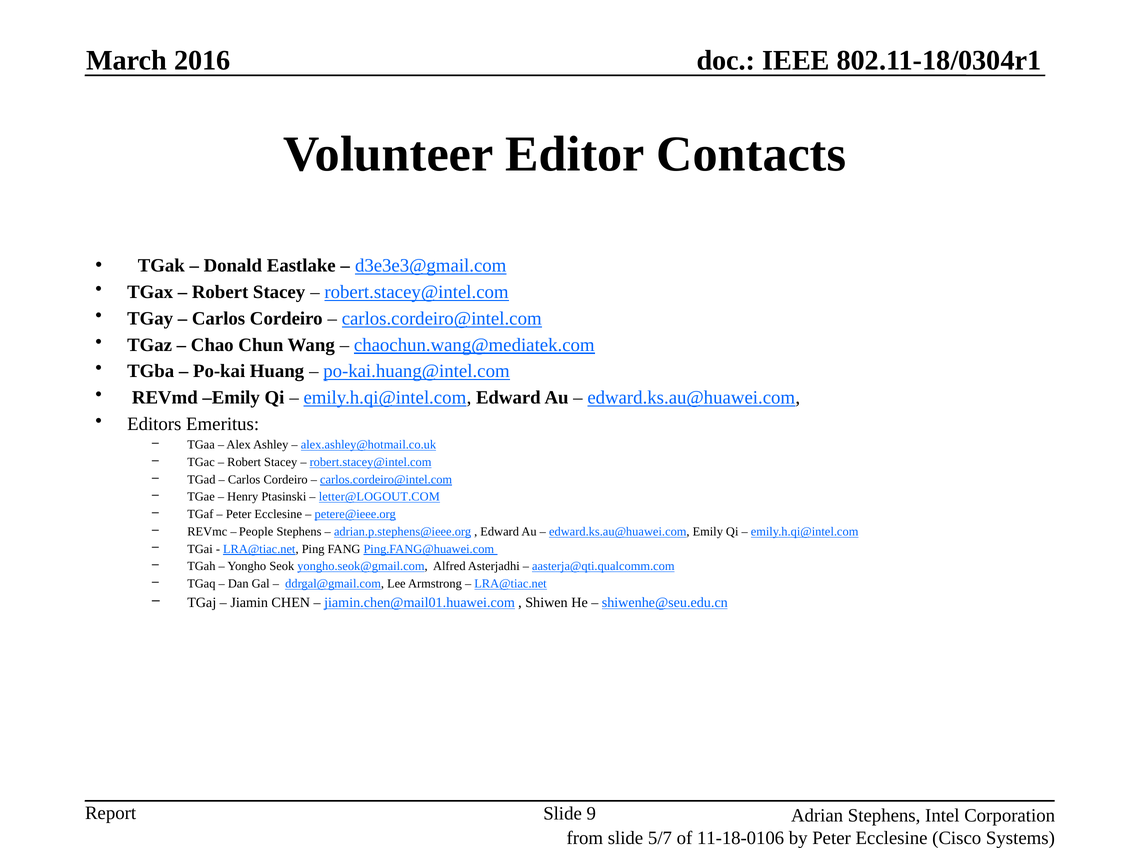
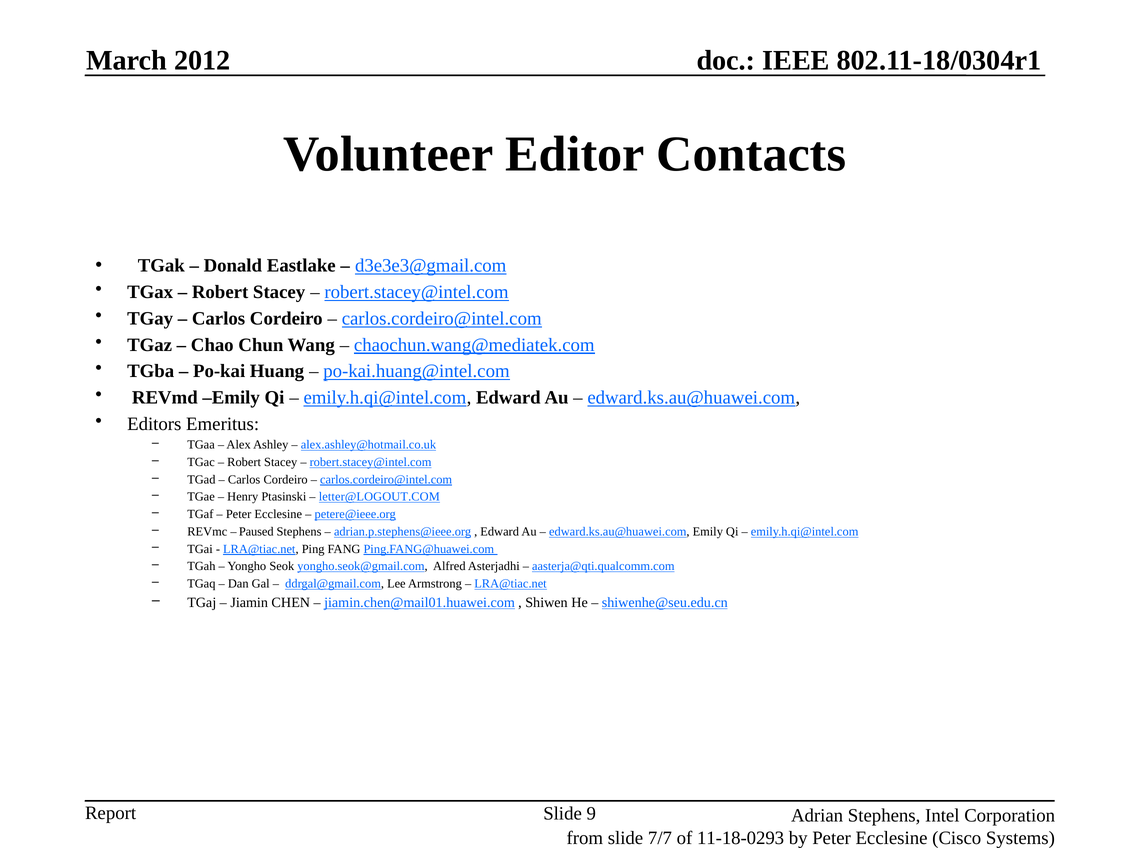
2016: 2016 -> 2012 (202, 60)
People: People -> Paused (256, 531)
5/7: 5/7 -> 7/7 (660, 838)
11-18-0106: 11-18-0106 -> 11-18-0293 (741, 838)
